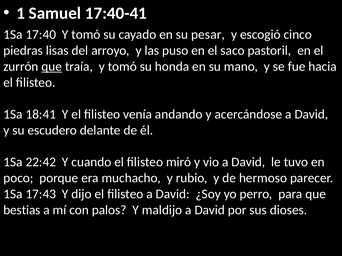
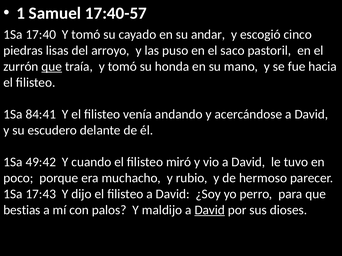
17:40-41: 17:40-41 -> 17:40-57 (116, 13)
pesar: pesar -> andar (208, 35)
18:41: 18:41 -> 84:41 (41, 114)
22:42: 22:42 -> 49:42 (41, 162)
David underline: none -> present (210, 210)
